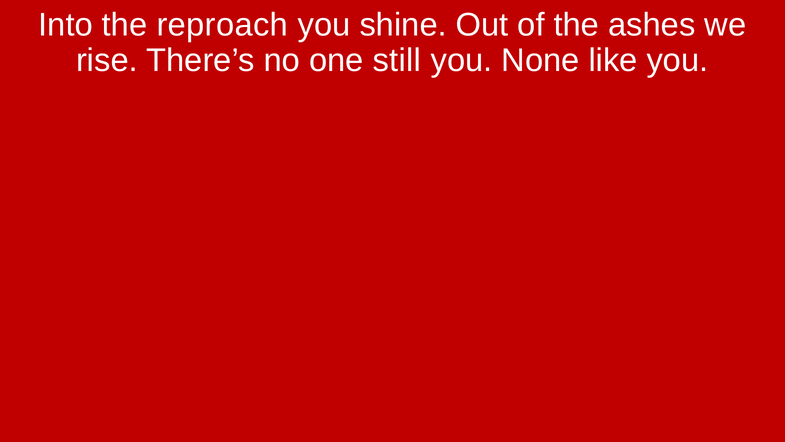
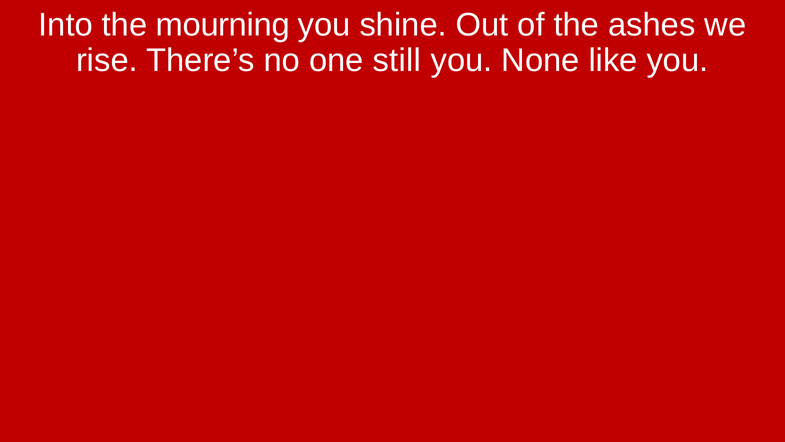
reproach: reproach -> mourning (223, 25)
